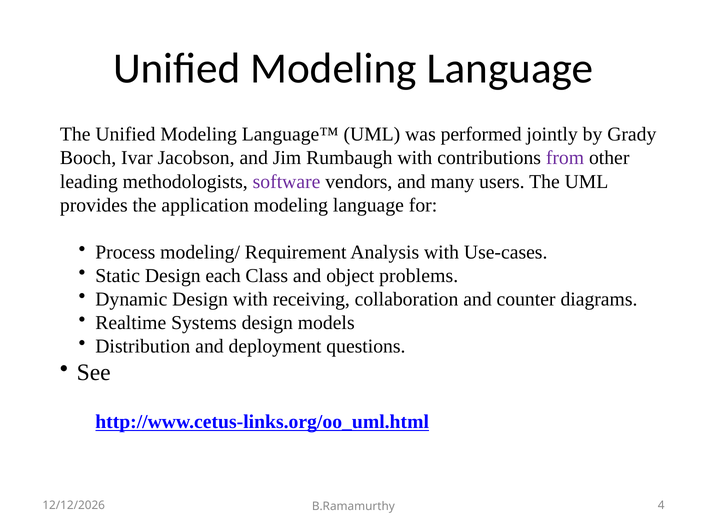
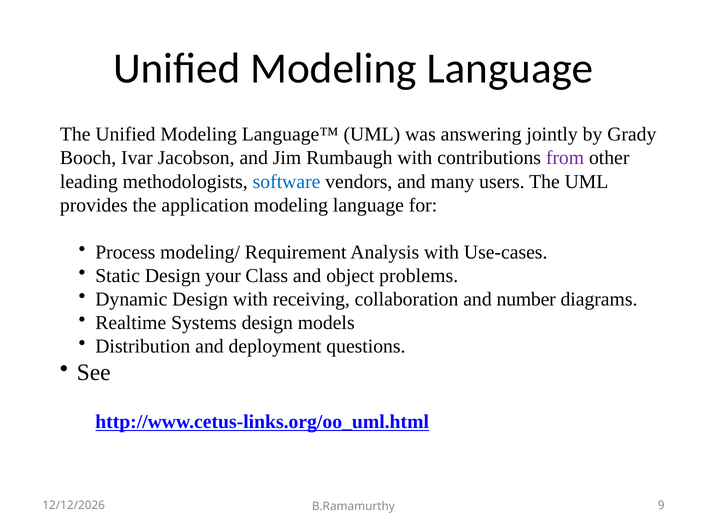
performed: performed -> answering (481, 134)
software colour: purple -> blue (287, 182)
each: each -> your (223, 276)
counter: counter -> number (526, 300)
4: 4 -> 9 (661, 505)
